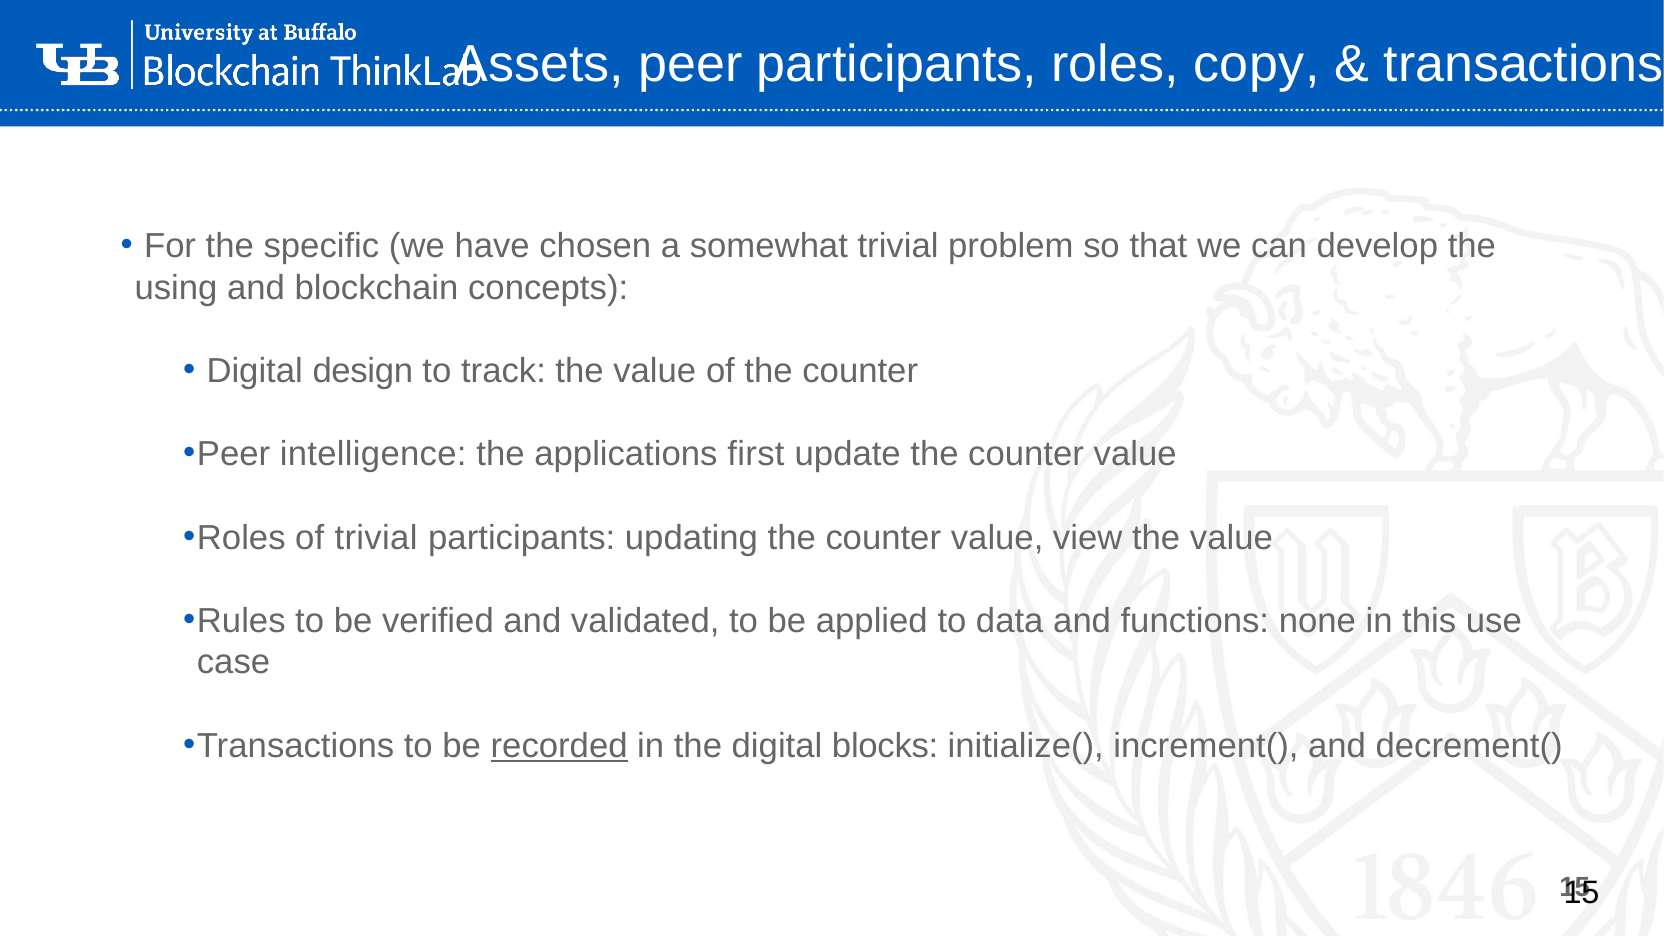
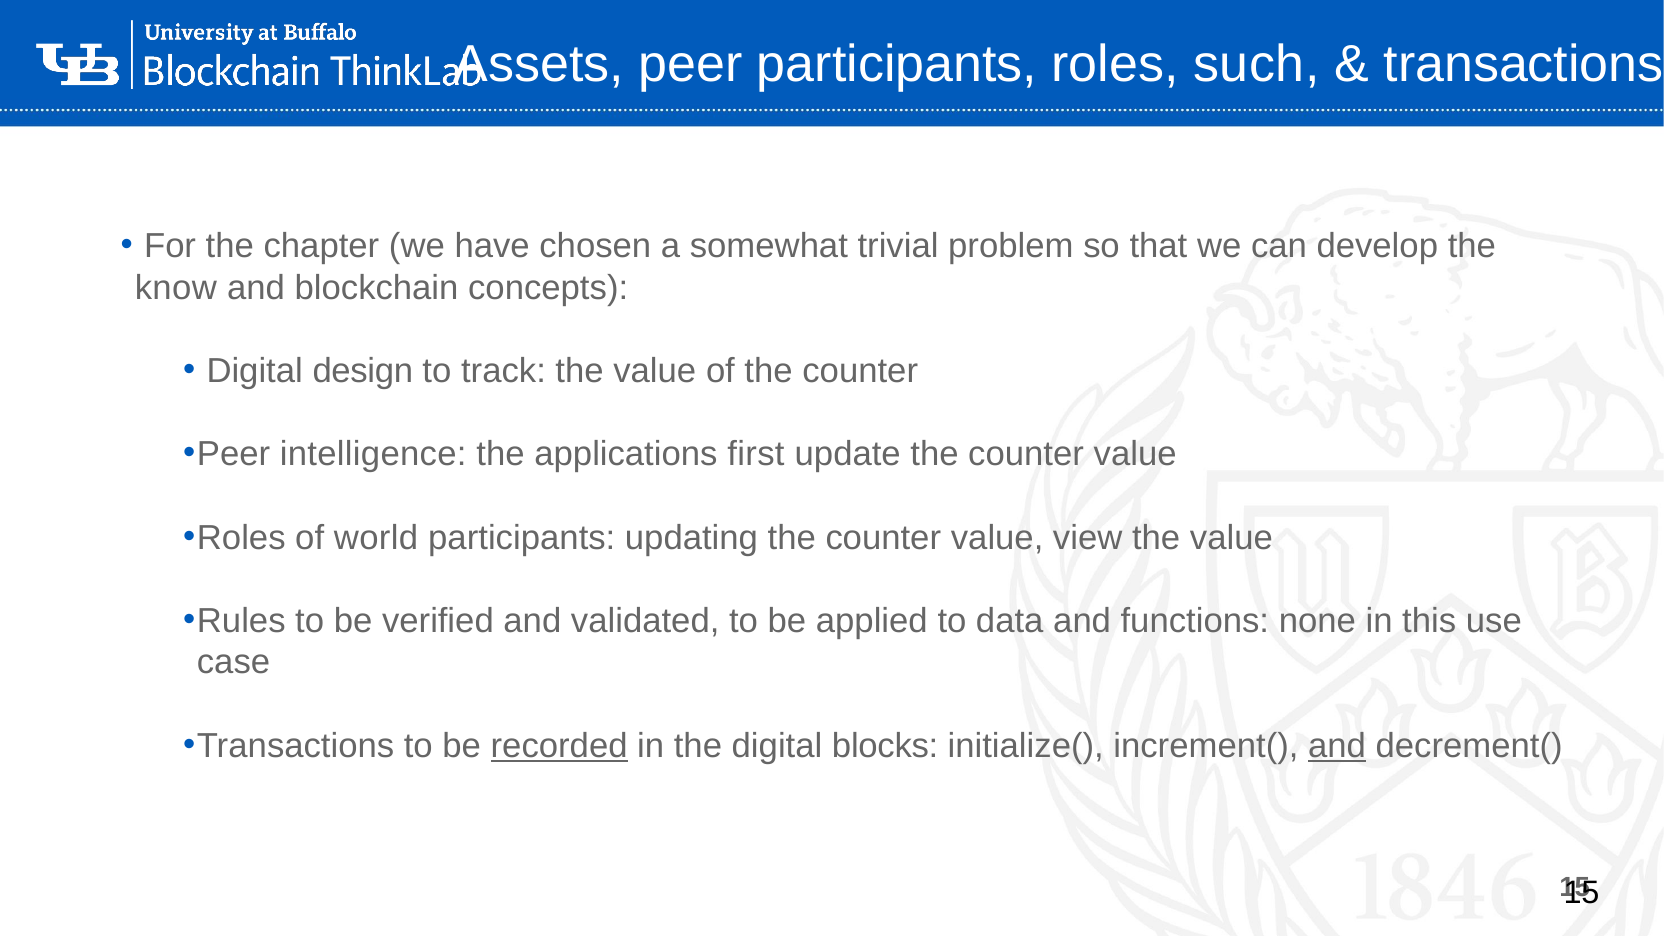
copy: copy -> such (1256, 64)
specific: specific -> chapter (321, 246)
using: using -> know (176, 288)
of trivial: trivial -> world (376, 538)
and underline: none -> present (1337, 746)
